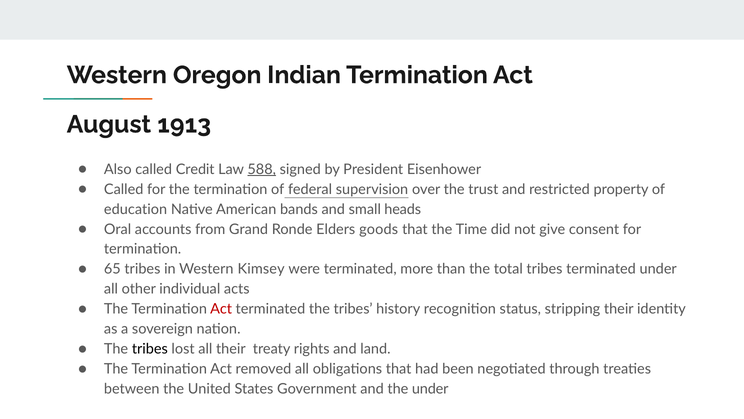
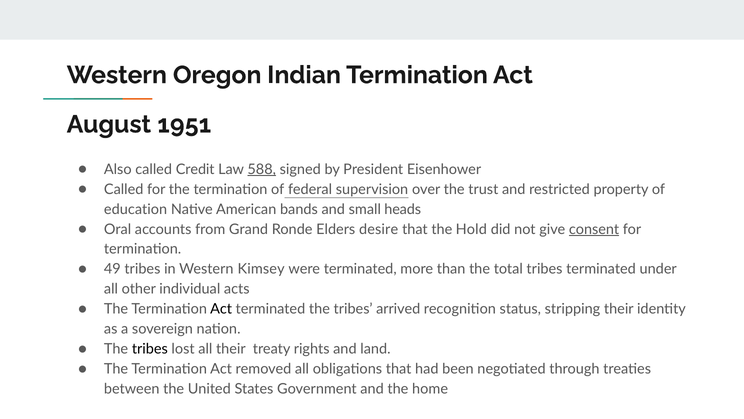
1913: 1913 -> 1951 (184, 124)
goods: goods -> desire (379, 229)
Time: Time -> Hold (471, 229)
consent underline: none -> present (594, 229)
65: 65 -> 49 (112, 269)
Act colour: red -> black (221, 309)
history: history -> arrived (398, 309)
the under: under -> home (430, 389)
